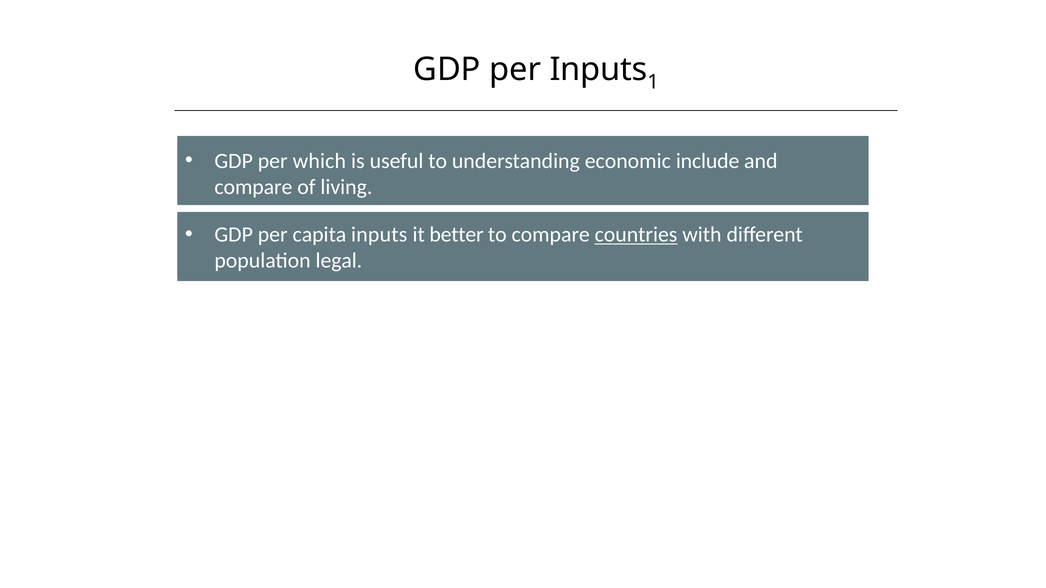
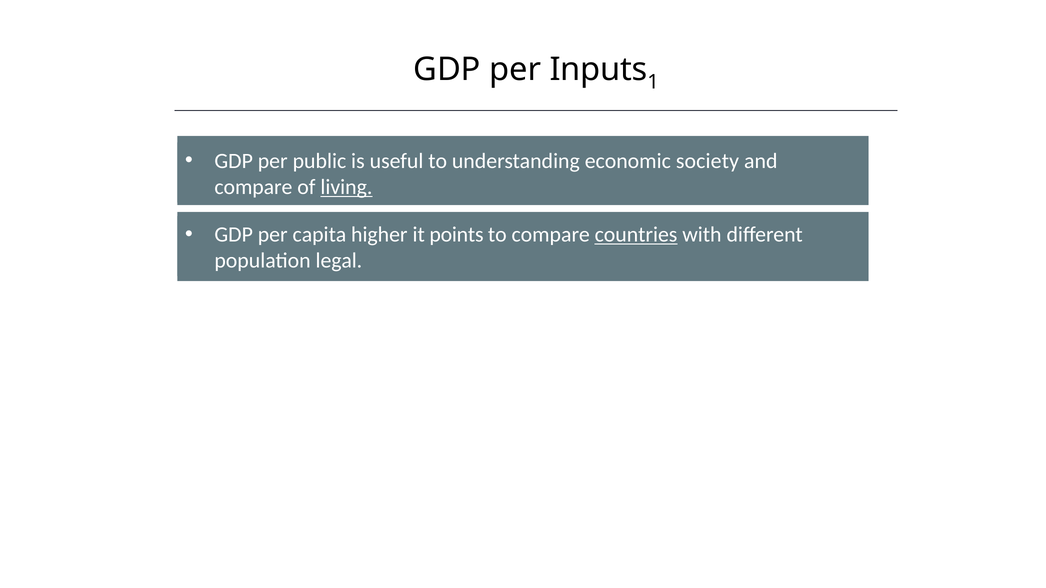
which: which -> public (319, 161)
include: include -> society (707, 161)
living underline: none -> present (346, 187)
capita inputs: inputs -> higher (379, 235)
better: better -> points (457, 235)
